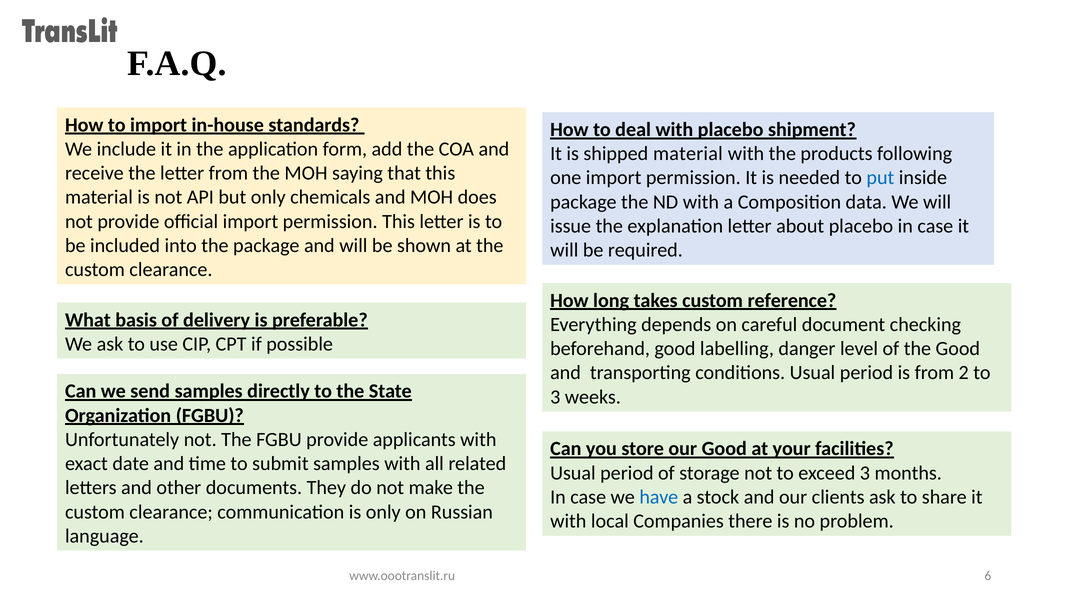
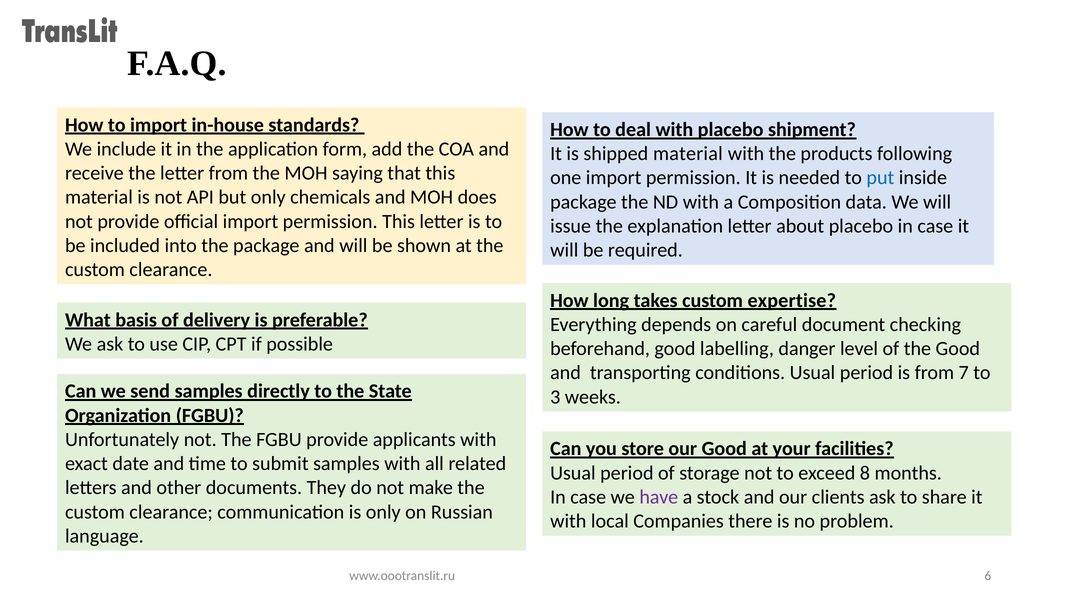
reference: reference -> expertise (792, 301)
2: 2 -> 7 (964, 373)
exceed 3: 3 -> 8 (865, 473)
have colour: blue -> purple (659, 498)
